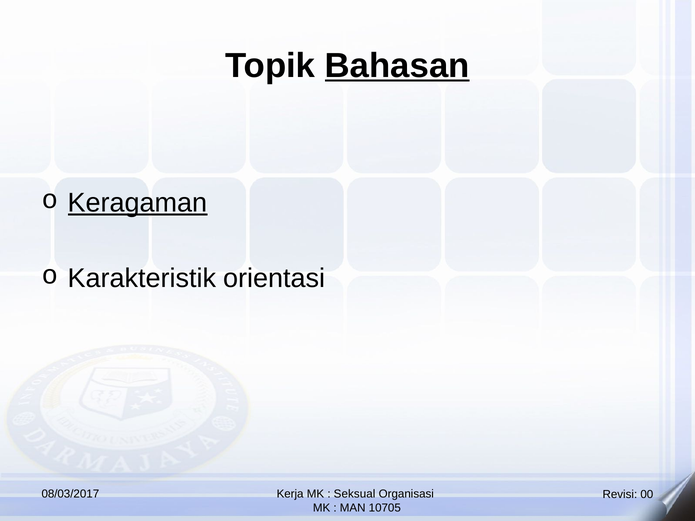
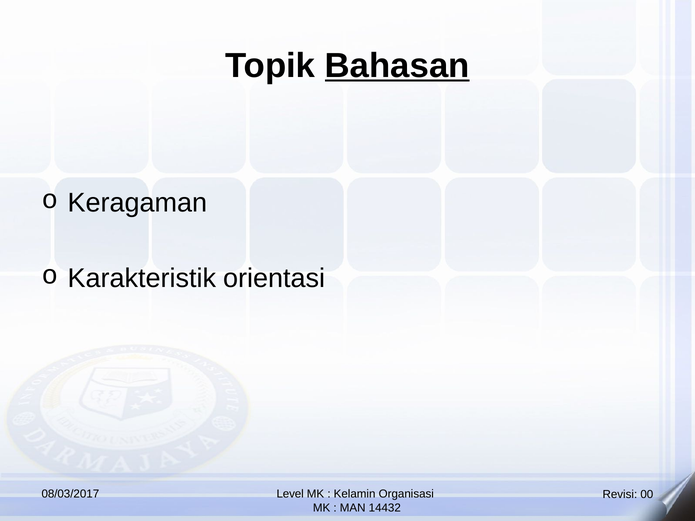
Keragaman underline: present -> none (138, 203)
Kerja: Kerja -> Level (290, 494)
Seksual: Seksual -> Kelamin (355, 494)
10705: 10705 -> 14432 (385, 508)
